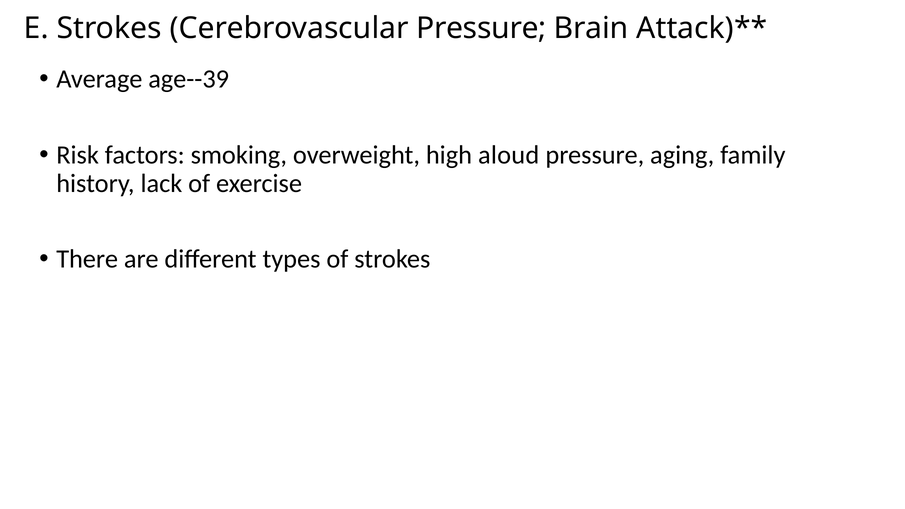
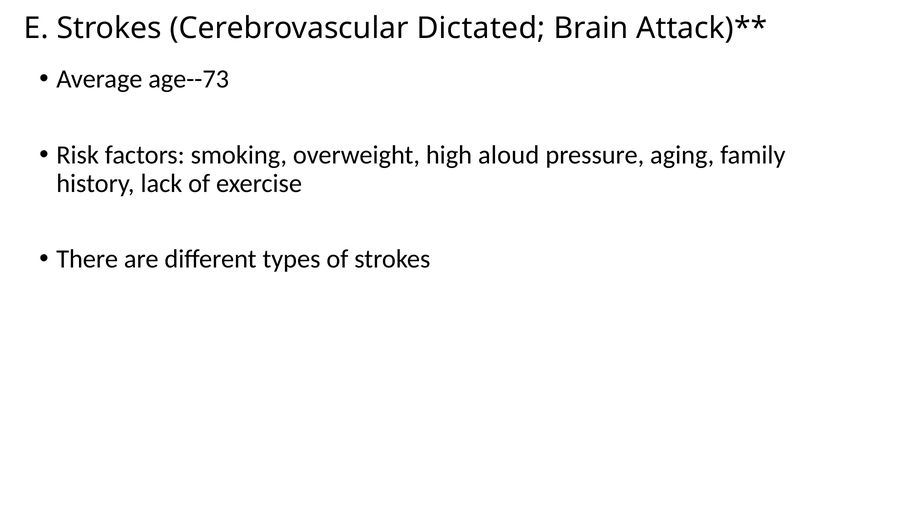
Cerebrovascular Pressure: Pressure -> Dictated (481, 28)
age--39: age--39 -> age--73 (189, 79)
